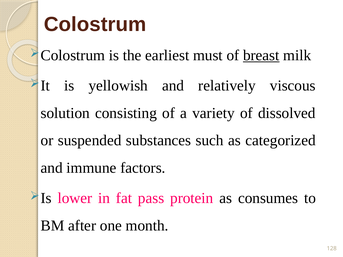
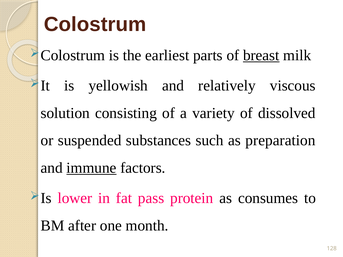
must: must -> parts (208, 55)
categorized: categorized -> preparation (280, 141)
immune underline: none -> present (91, 168)
